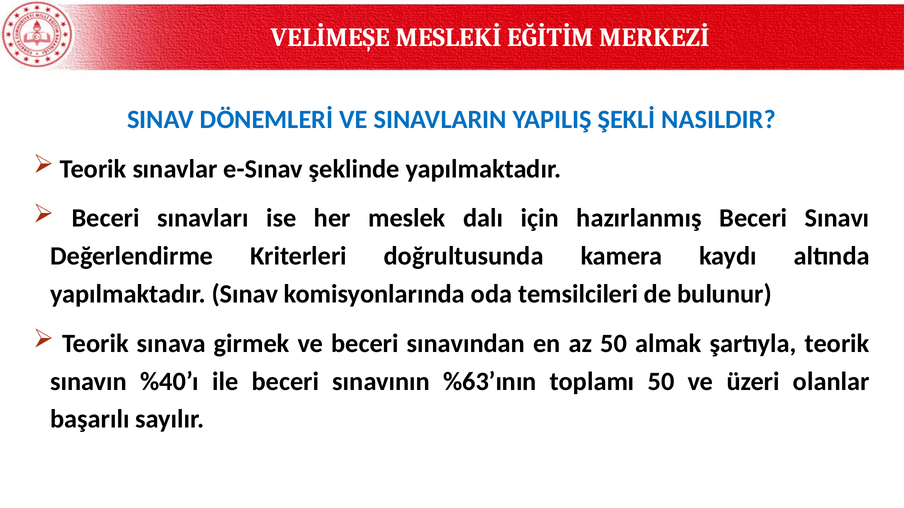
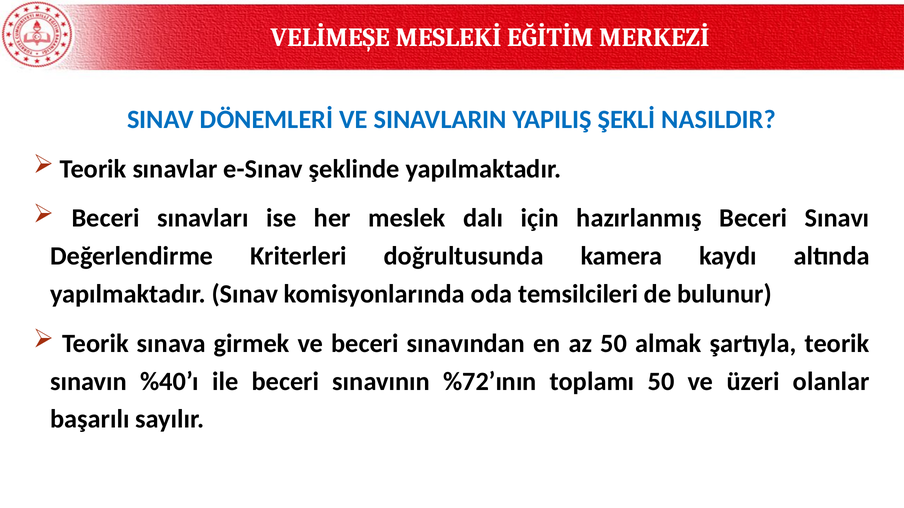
%63’ının: %63’ının -> %72’ının (490, 382)
